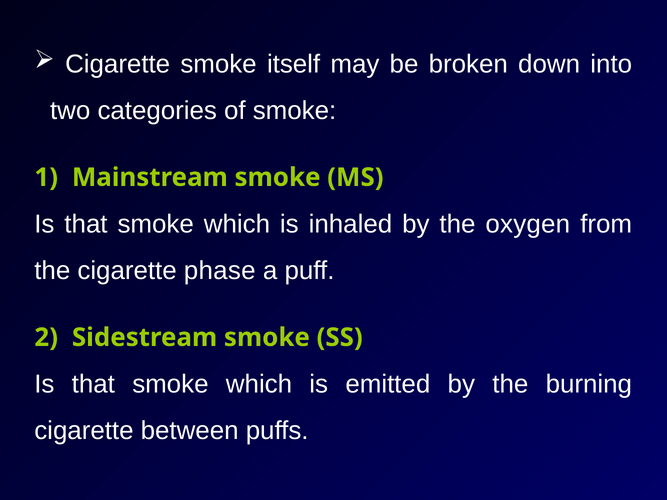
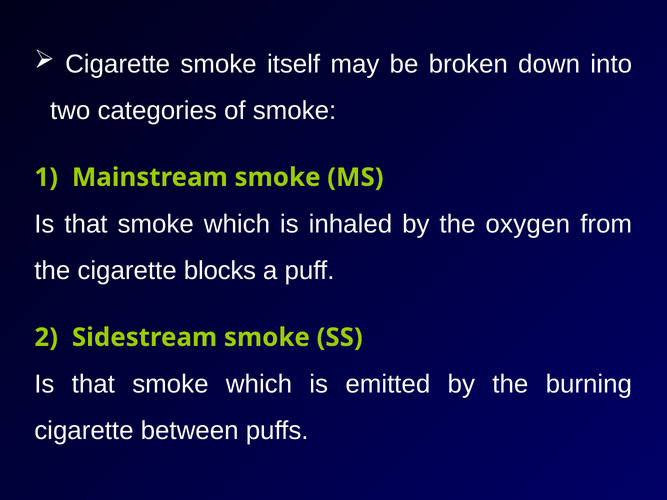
phase: phase -> blocks (220, 271)
